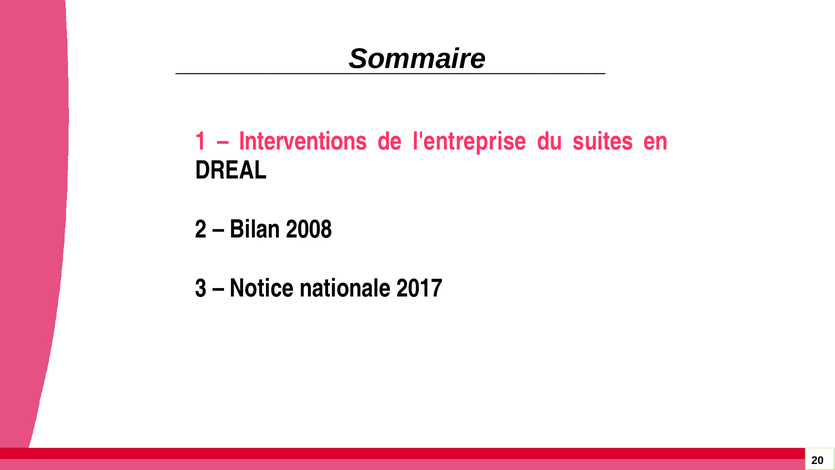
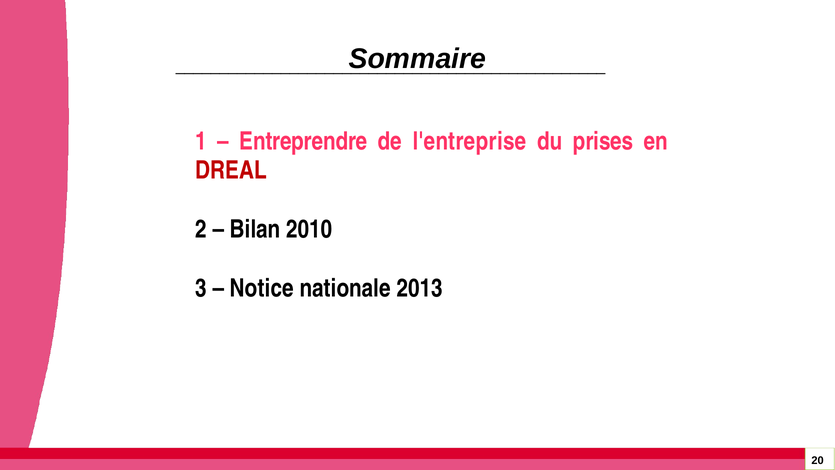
Interventions: Interventions -> Entreprendre (303, 141)
suites: suites -> prises (603, 141)
DREAL colour: black -> red (231, 170)
2008: 2008 -> 2010 (309, 229)
2017: 2017 -> 2013 (420, 288)
